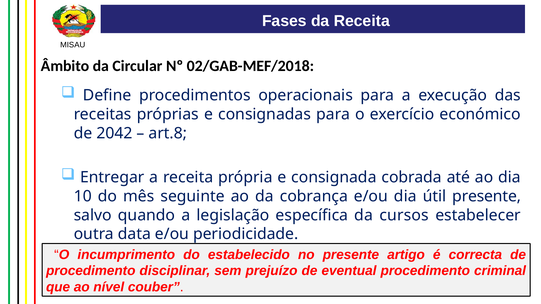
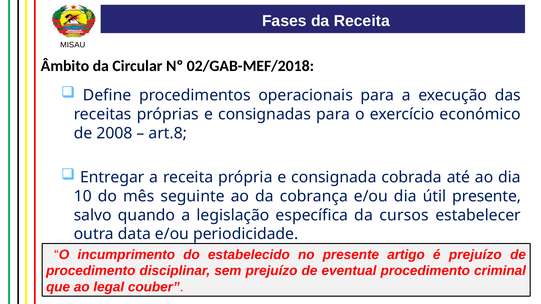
2042: 2042 -> 2008 (114, 133)
é correcta: correcta -> prejuízo (475, 255)
nível: nível -> legal (109, 287)
